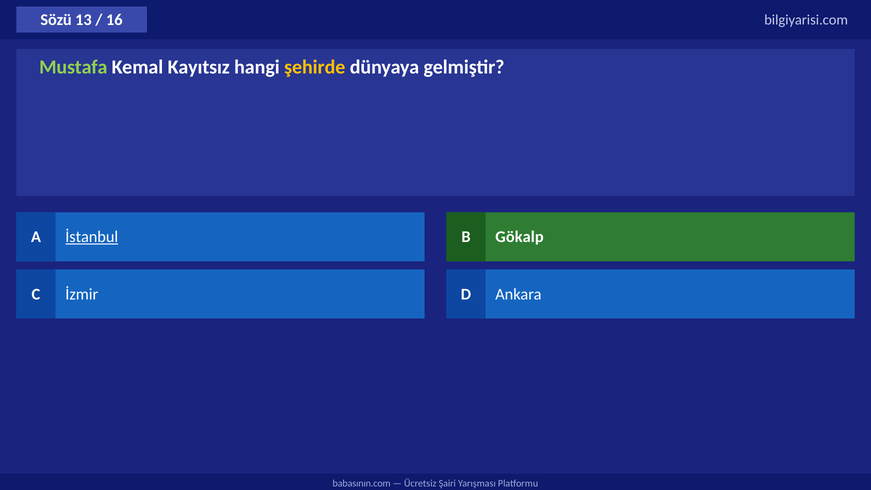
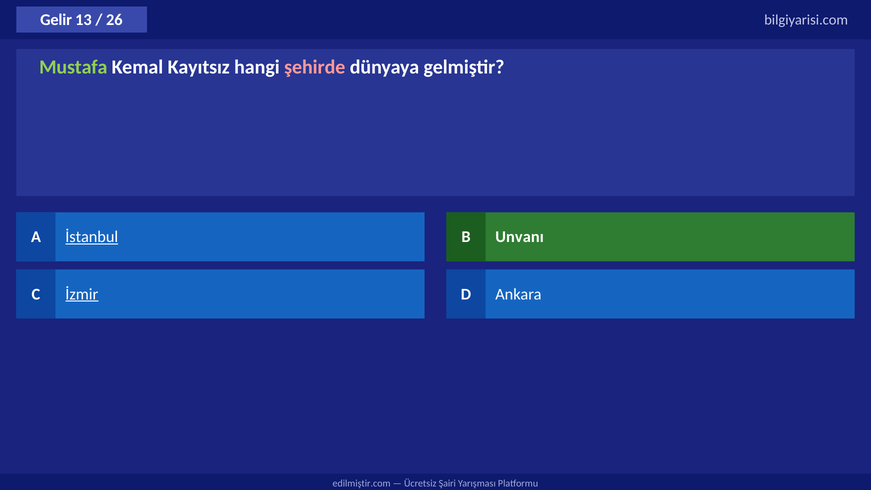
Sözü: Sözü -> Gelir (56, 20)
16: 16 -> 26 (114, 20)
şehirde colour: yellow -> pink (315, 67)
Gökalp: Gökalp -> Unvanı (520, 237)
İzmir underline: none -> present (82, 294)
babasının.com: babasının.com -> edilmiştir.com (362, 483)
